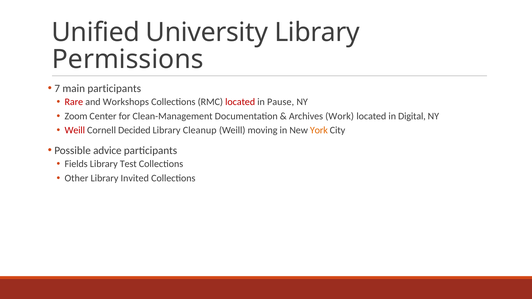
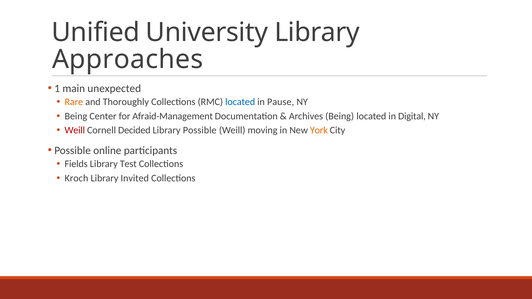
Permissions: Permissions -> Approaches (128, 60)
7: 7 -> 1 (57, 88)
main participants: participants -> unexpected (114, 88)
Rare colour: red -> orange (74, 102)
Workshops: Workshops -> Thoroughly (126, 102)
located colour: red -> blue (240, 102)
Zoom: Zoom -> Being (76, 116)
Clean-Management: Clean-Management -> Afraid-Management (173, 116)
Archives Work: Work -> Being (340, 116)
Library Cleanup: Cleanup -> Possible (200, 130)
advice: advice -> online (107, 151)
Other: Other -> Kroch (76, 178)
